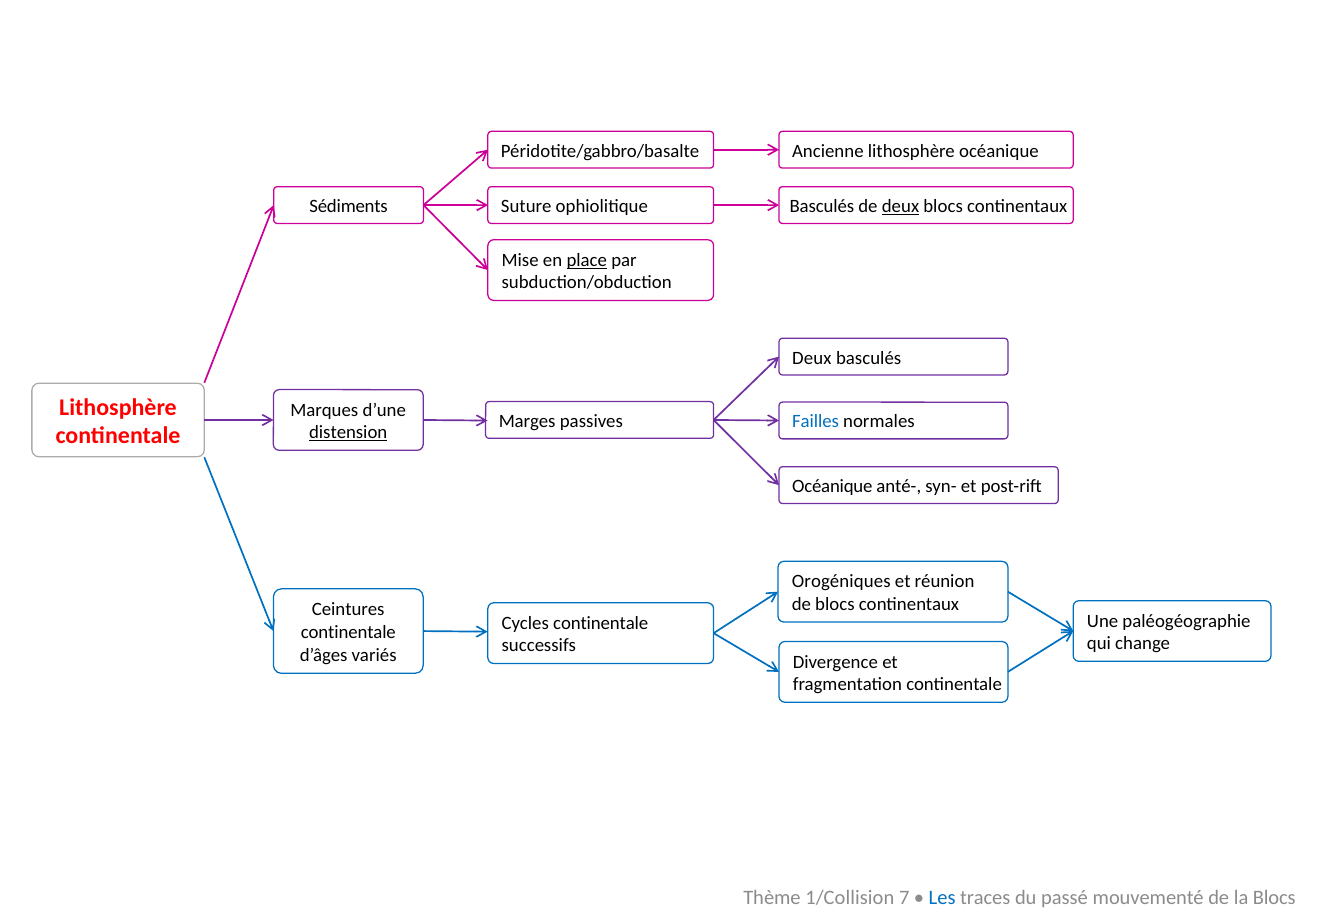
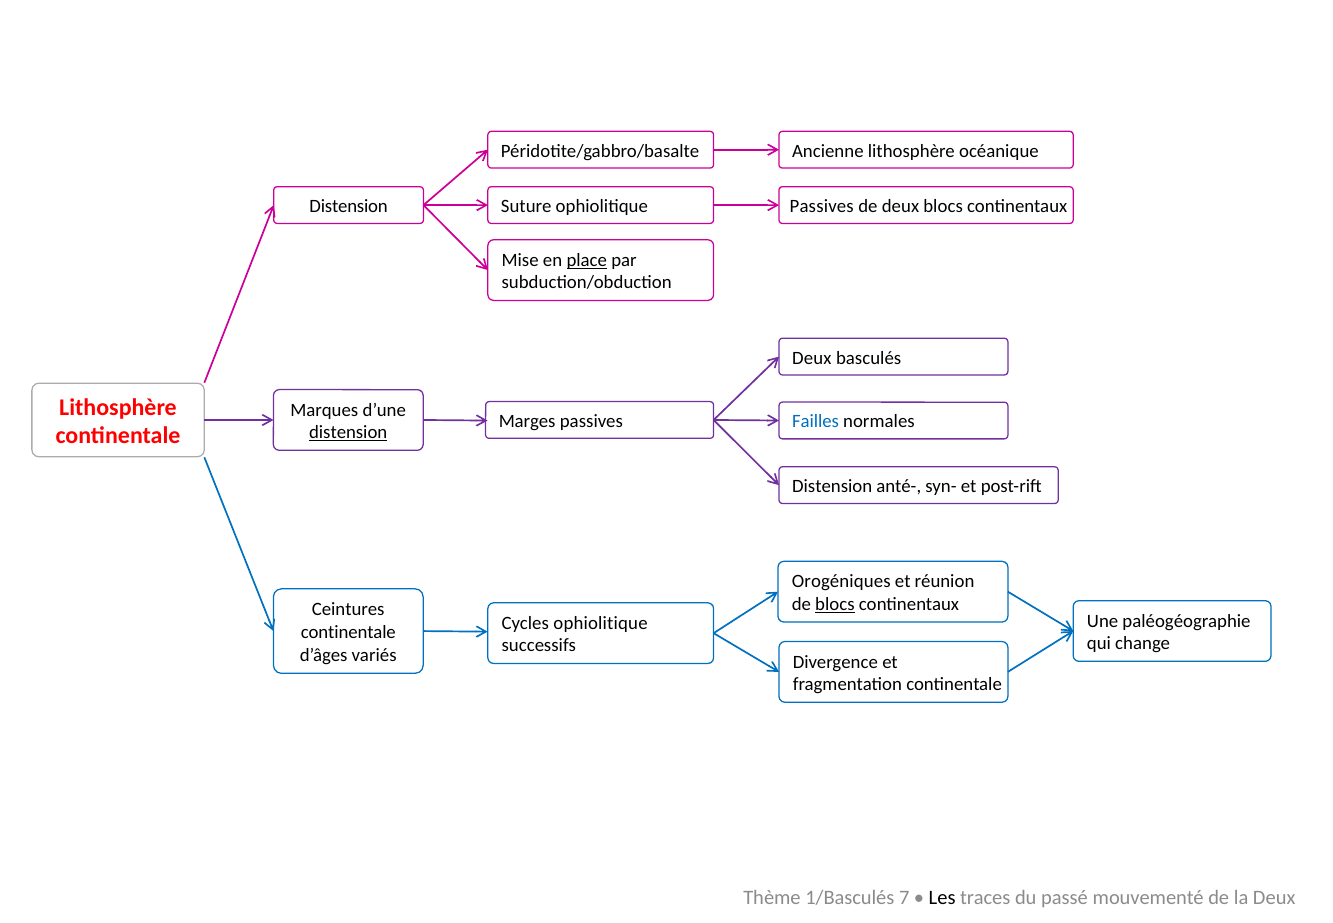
Sédiments: Sédiments -> Distension (349, 206)
Basculés: Basculés -> Passives (822, 206)
deux underline: present -> none (900, 206)
Océanique: Océanique -> Distension (832, 486)
blocs underline: none -> present (835, 604)
Cycles continentale: continentale -> ophiolitique (601, 623)
1/Collision: 1/Collision -> 1/Basculés (850, 898)
Les colour: blue -> black (942, 898)
la Blocs: Blocs -> Deux (1274, 898)
